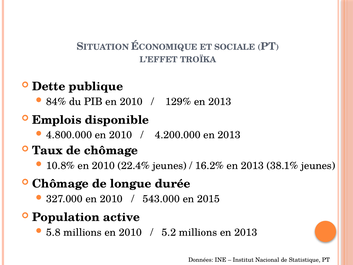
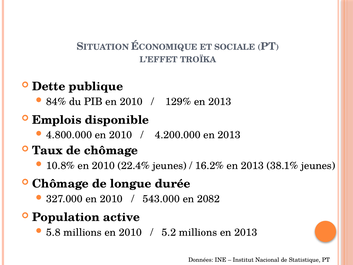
2015: 2015 -> 2082 (208, 199)
